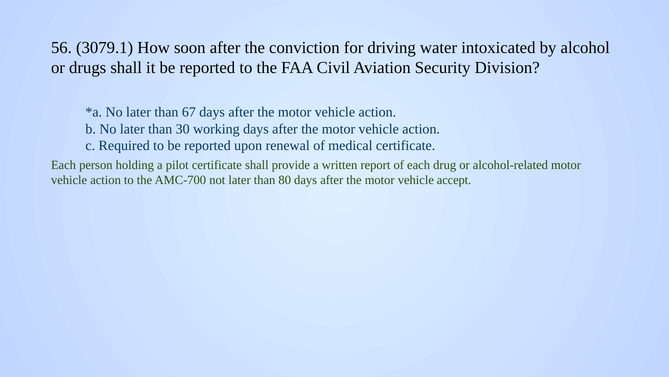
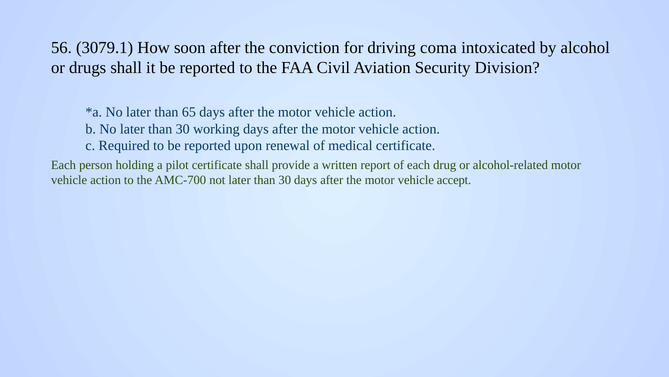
water: water -> coma (438, 48)
67: 67 -> 65 (189, 112)
not later than 80: 80 -> 30 (285, 180)
